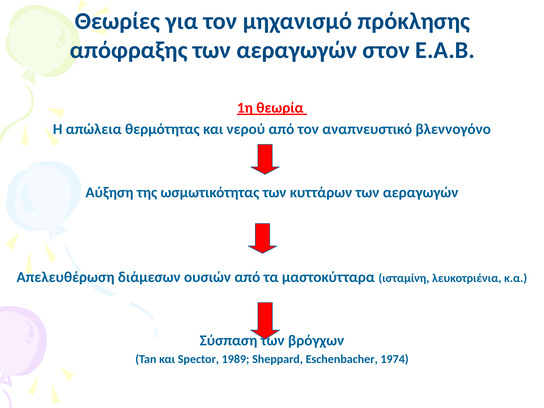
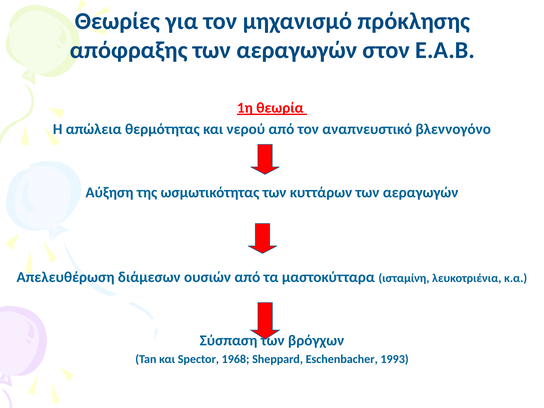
1989: 1989 -> 1968 (236, 359)
1974: 1974 -> 1993 (395, 359)
